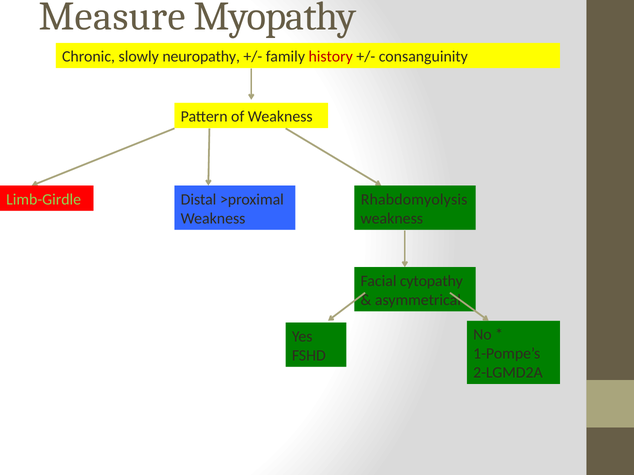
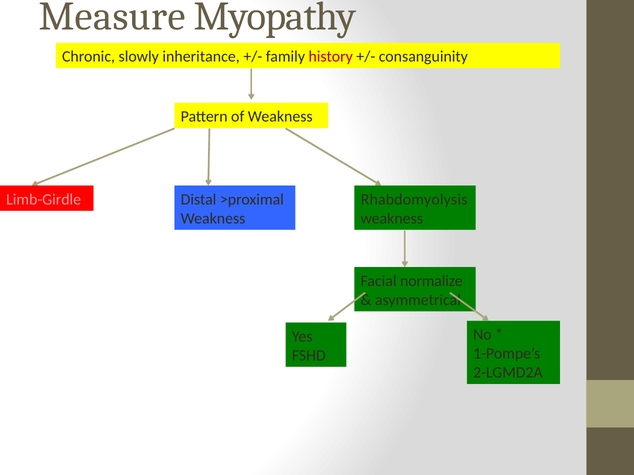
neuropathy: neuropathy -> inheritance (201, 57)
Limb-Girdle colour: light green -> pink (44, 200)
cytopathy: cytopathy -> normalize (431, 281)
